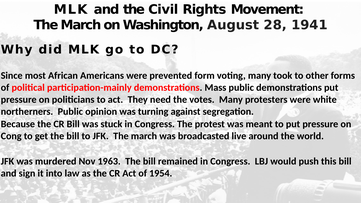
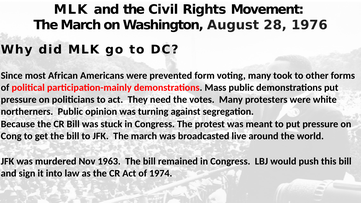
1941: 1941 -> 1976 (309, 25)
1954: 1954 -> 1974 (161, 173)
